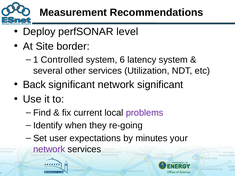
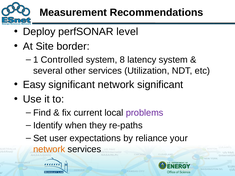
6: 6 -> 8 (122, 60)
Back: Back -> Easy (34, 85)
re-going: re-going -> re-paths (126, 126)
minutes: minutes -> reliance (151, 138)
network colour: purple -> orange (49, 149)
